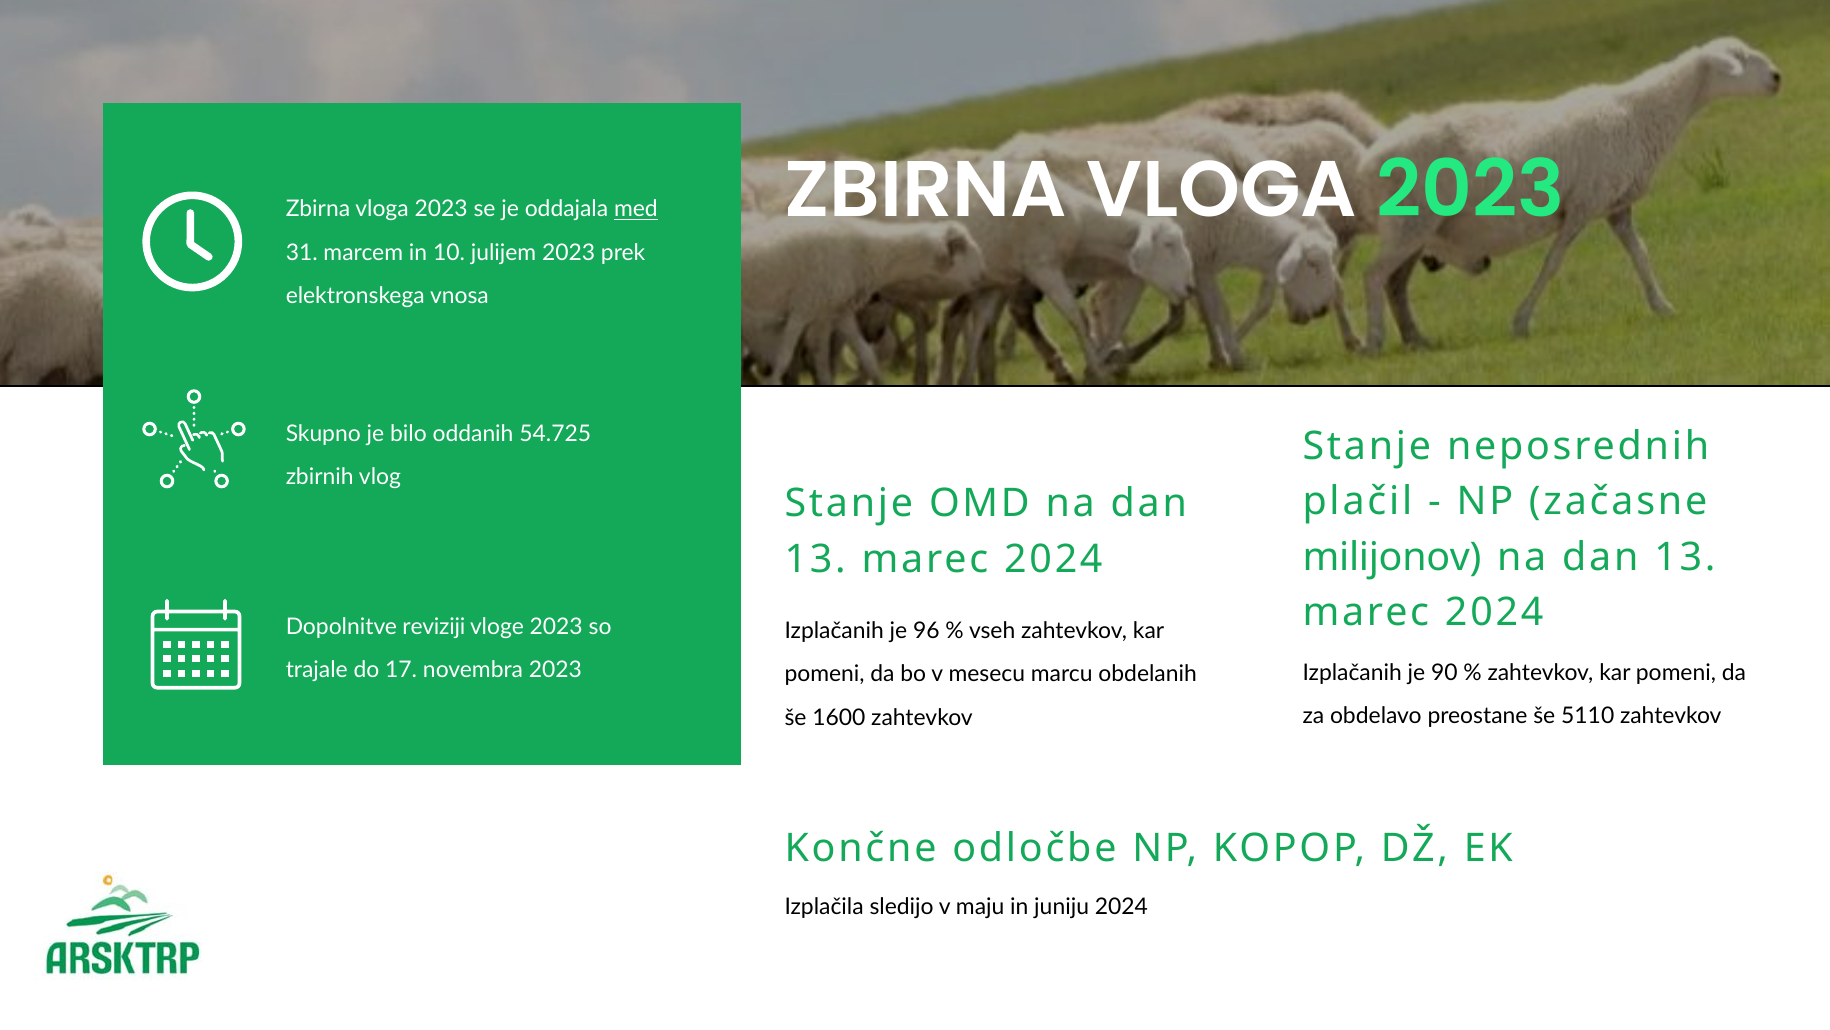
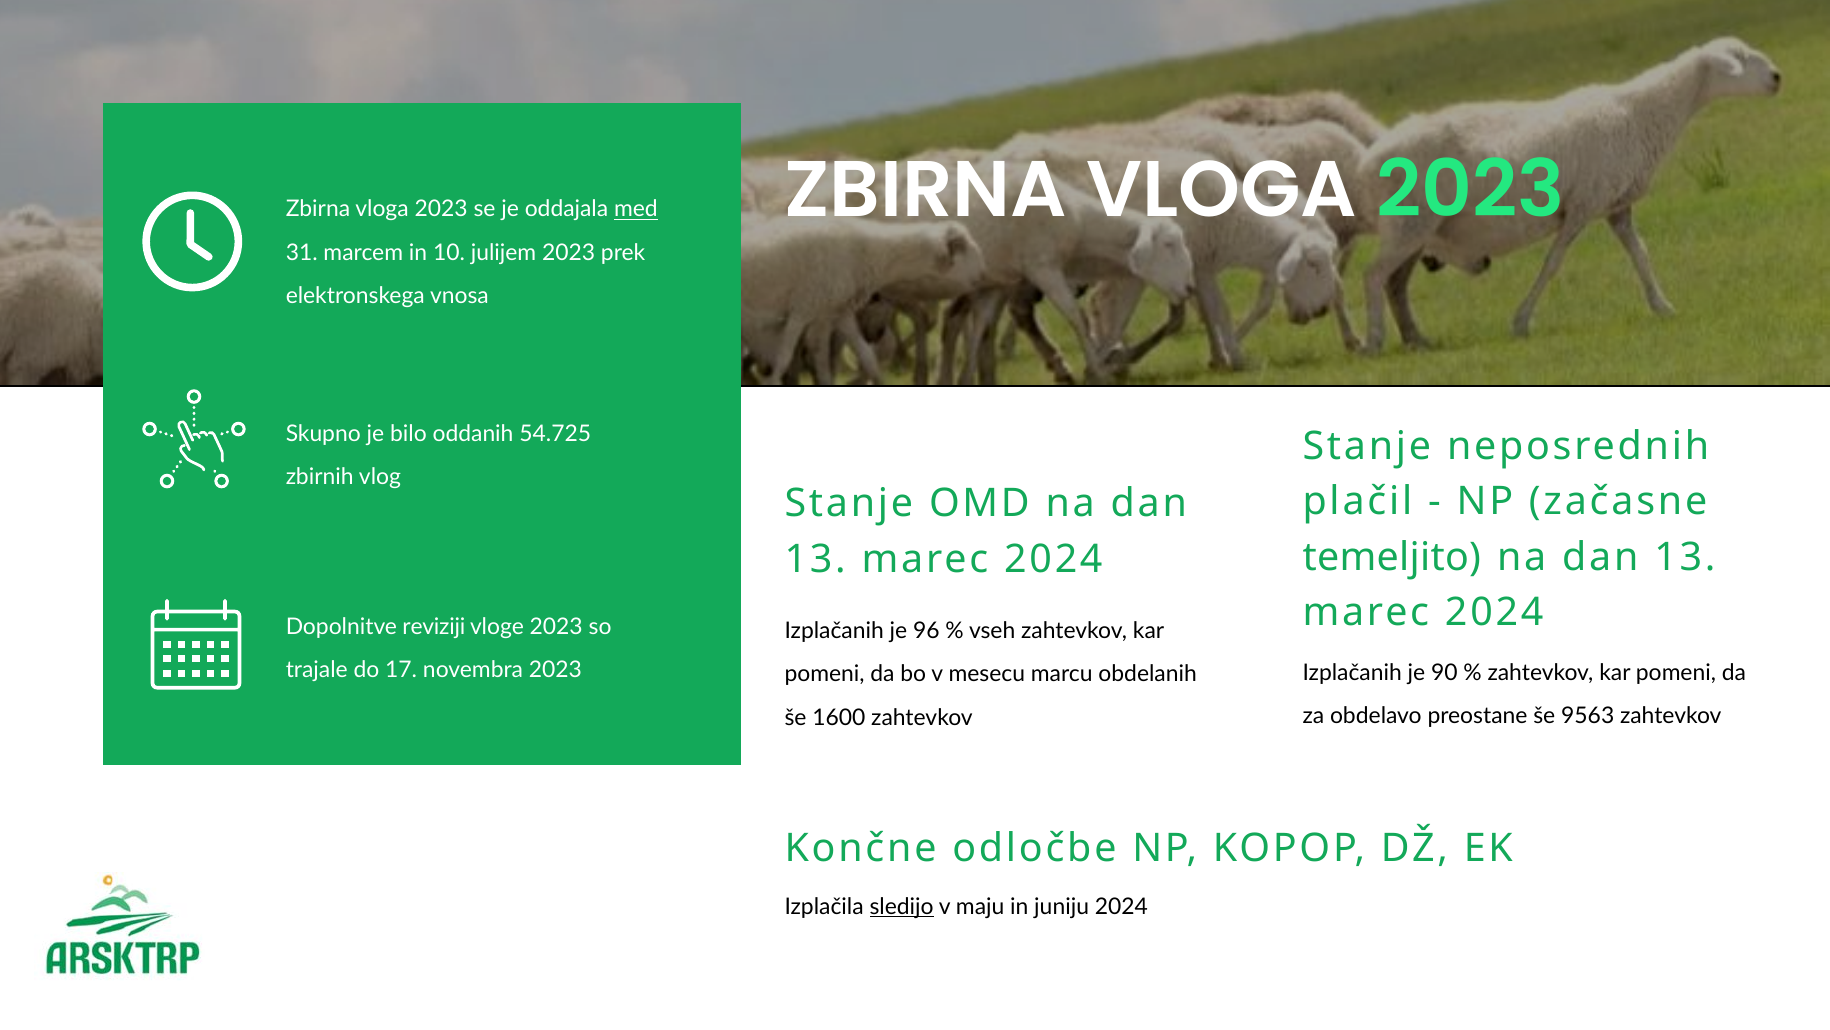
milijonov: milijonov -> temeljito (1392, 557)
5110: 5110 -> 9563 (1588, 716)
sledijo underline: none -> present (902, 906)
